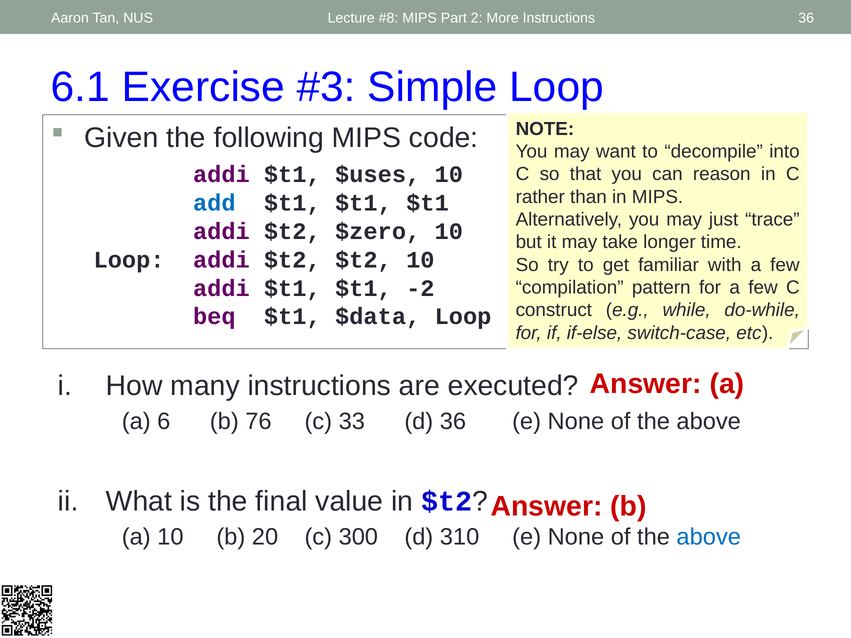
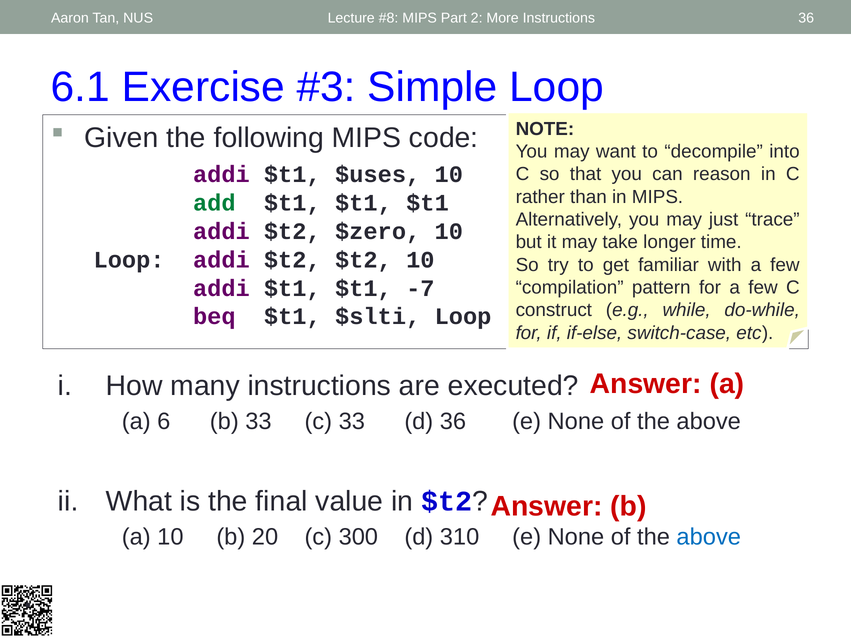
add colour: blue -> green (214, 203)
-2: -2 -> -7 (420, 288)
$data: $data -> $slti (378, 317)
b 76: 76 -> 33 (258, 422)
